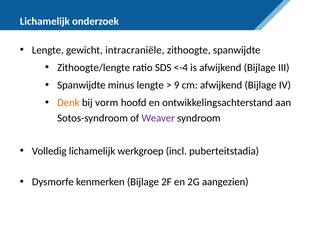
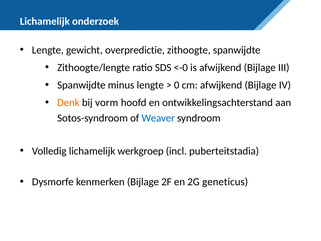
intracraniële: intracraniële -> overpredictie (135, 50)
<-4: <-4 -> <-0 (181, 67)
9: 9 -> 0 (177, 85)
Weaver colour: purple -> blue (158, 118)
aangezien: aangezien -> geneticus (225, 182)
